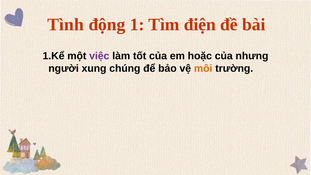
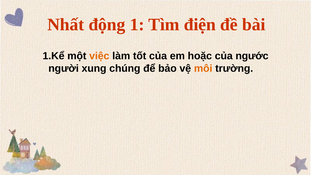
Tình: Tình -> Nhất (66, 25)
việc colour: purple -> orange (99, 56)
nhưng: nhưng -> ngước (252, 56)
